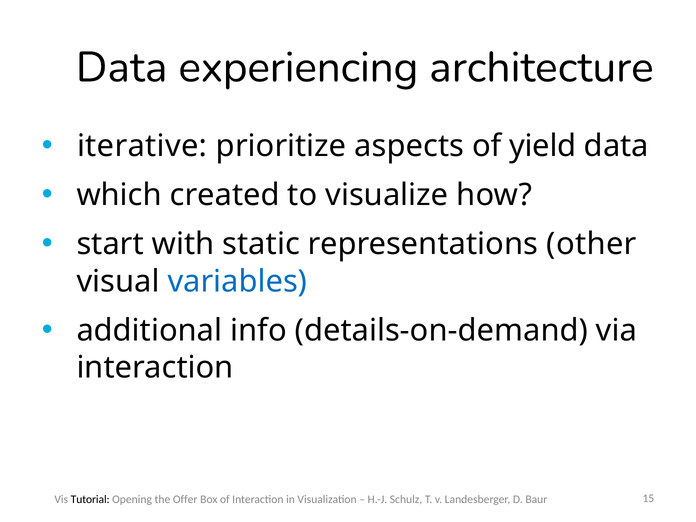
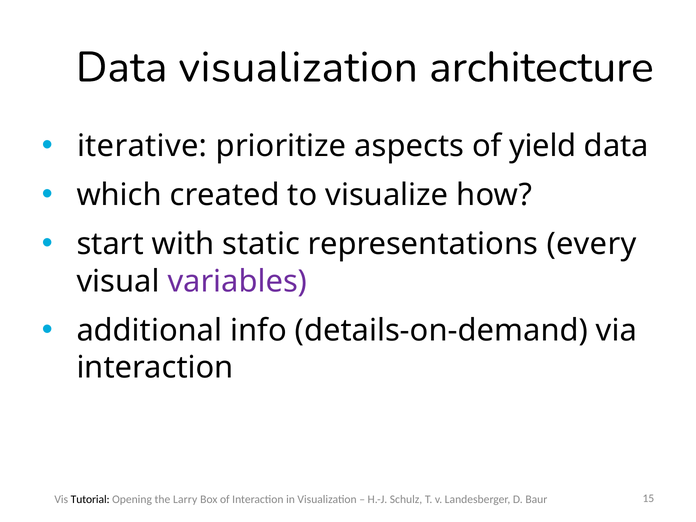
Data experiencing: experiencing -> visualization (298, 67)
other: other -> every (592, 244)
variables colour: blue -> purple (237, 281)
Offer: Offer -> Larry (185, 499)
